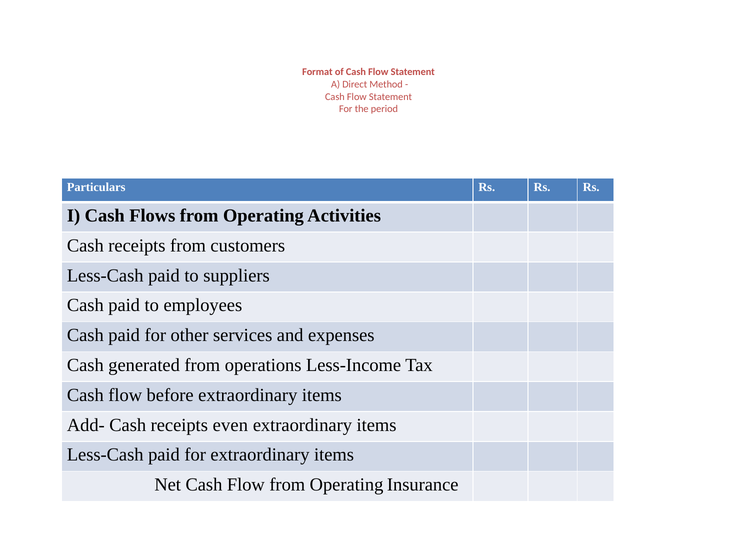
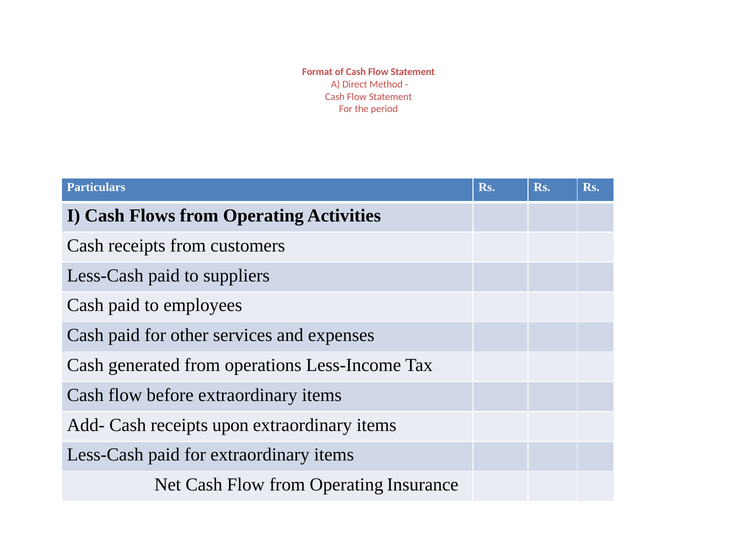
even: even -> upon (231, 425)
